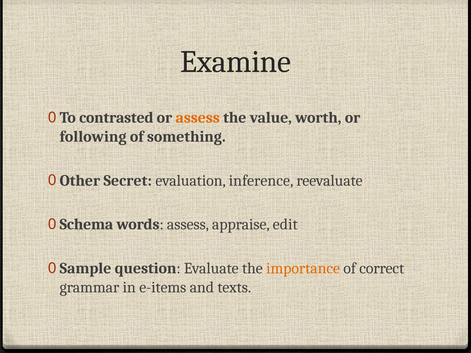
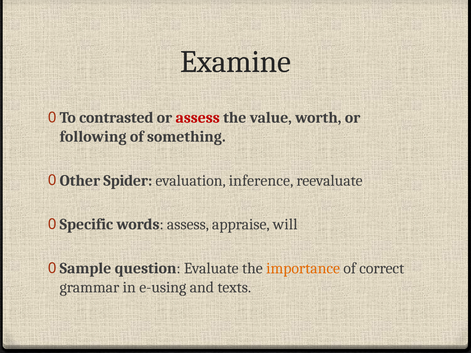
assess colour: orange -> red (198, 118)
Secret: Secret -> Spider (128, 181)
Schema: Schema -> Specific (86, 225)
edit: edit -> will (285, 225)
e-items: e-items -> e-using (163, 287)
